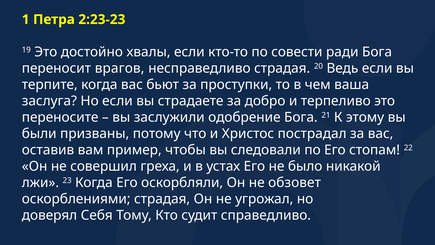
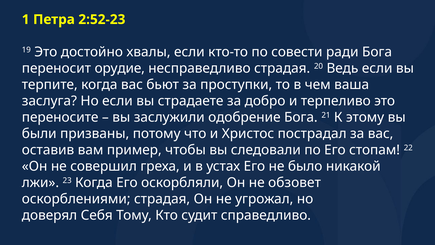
2:23-23: 2:23-23 -> 2:52-23 (102, 19)
врагов: врагов -> орудие (120, 68)
